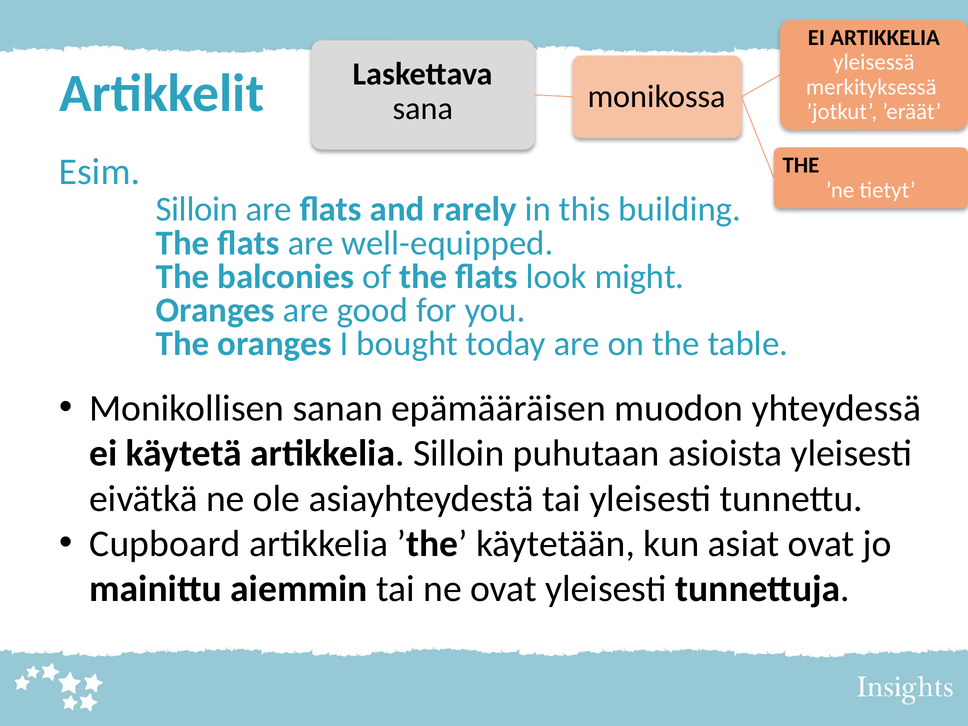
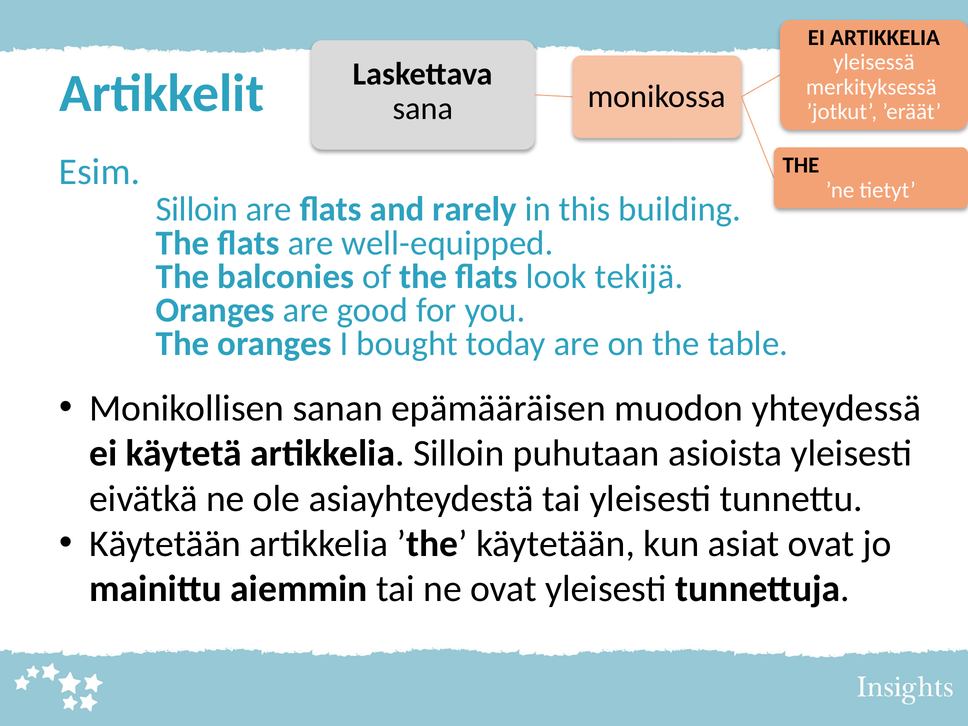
might: might -> tekijä (639, 277)
Cupboard: Cupboard -> Käytetään (165, 544)
